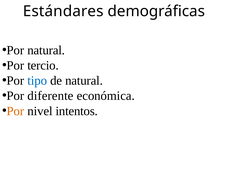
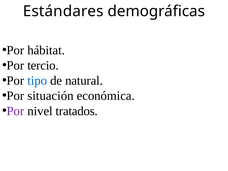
Por natural: natural -> hábitat (46, 50)
diferente: diferente -> situación (50, 96)
Por colour: orange -> purple (15, 111)
intentos: intentos -> tratados (77, 111)
